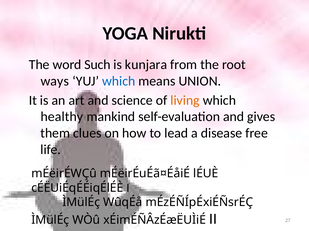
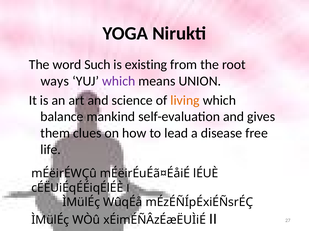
kunjara: kunjara -> existing (146, 65)
which colour: blue -> purple (119, 81)
healthy: healthy -> balance (62, 117)
